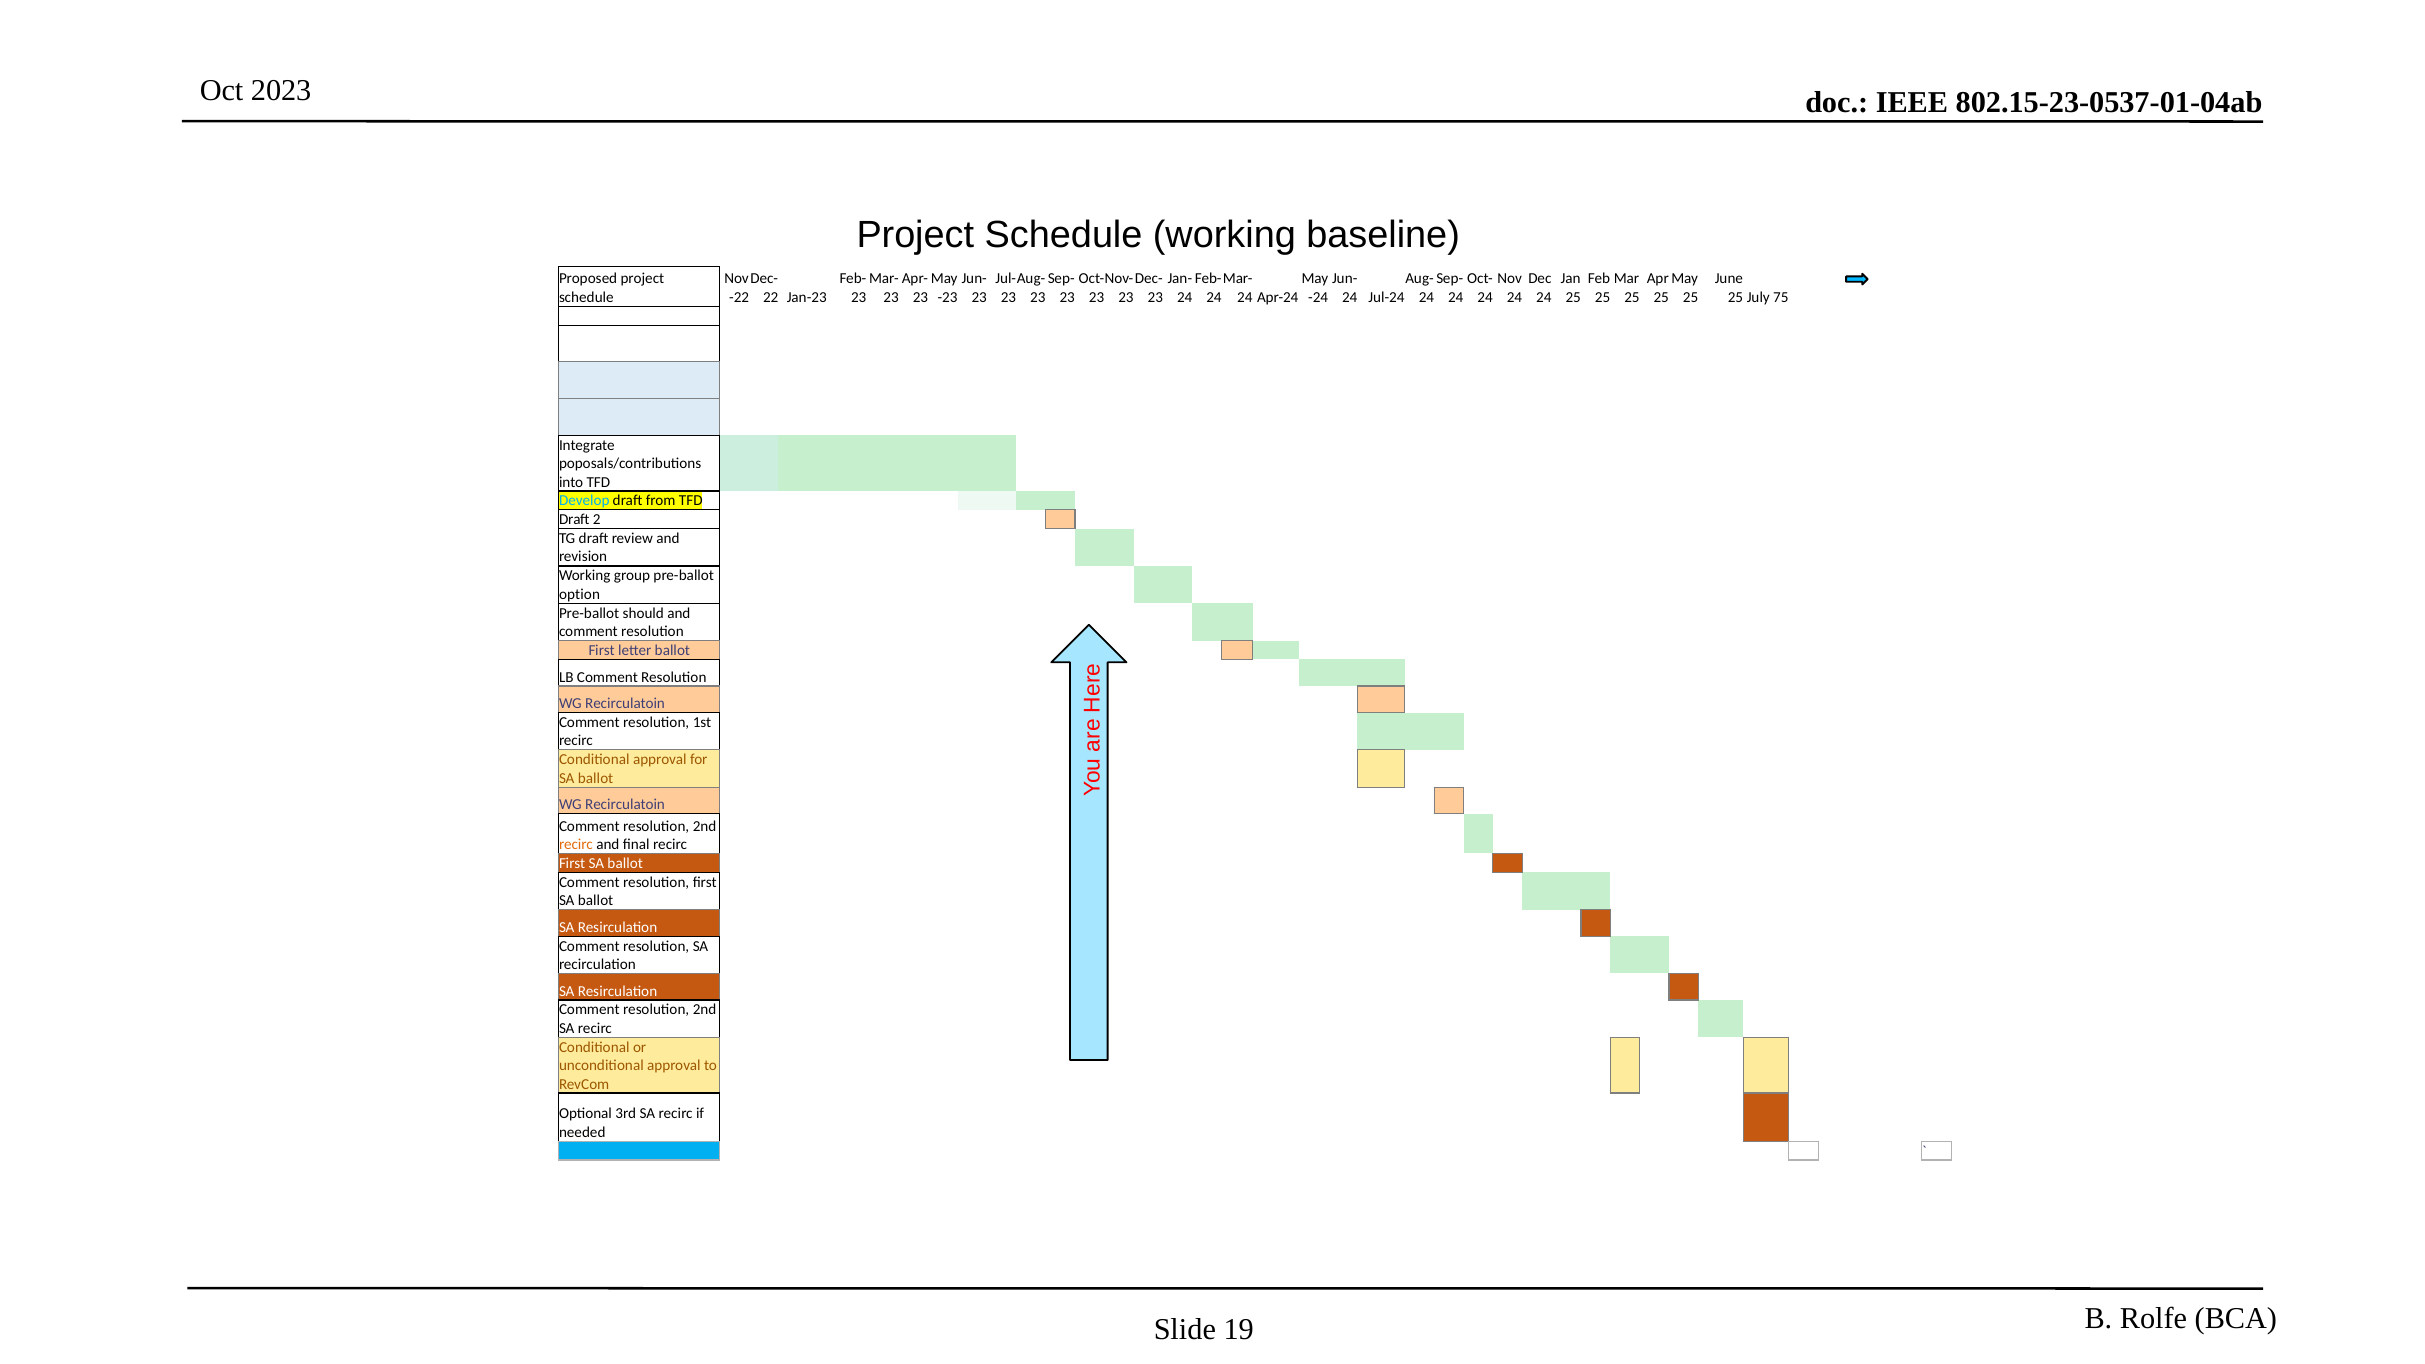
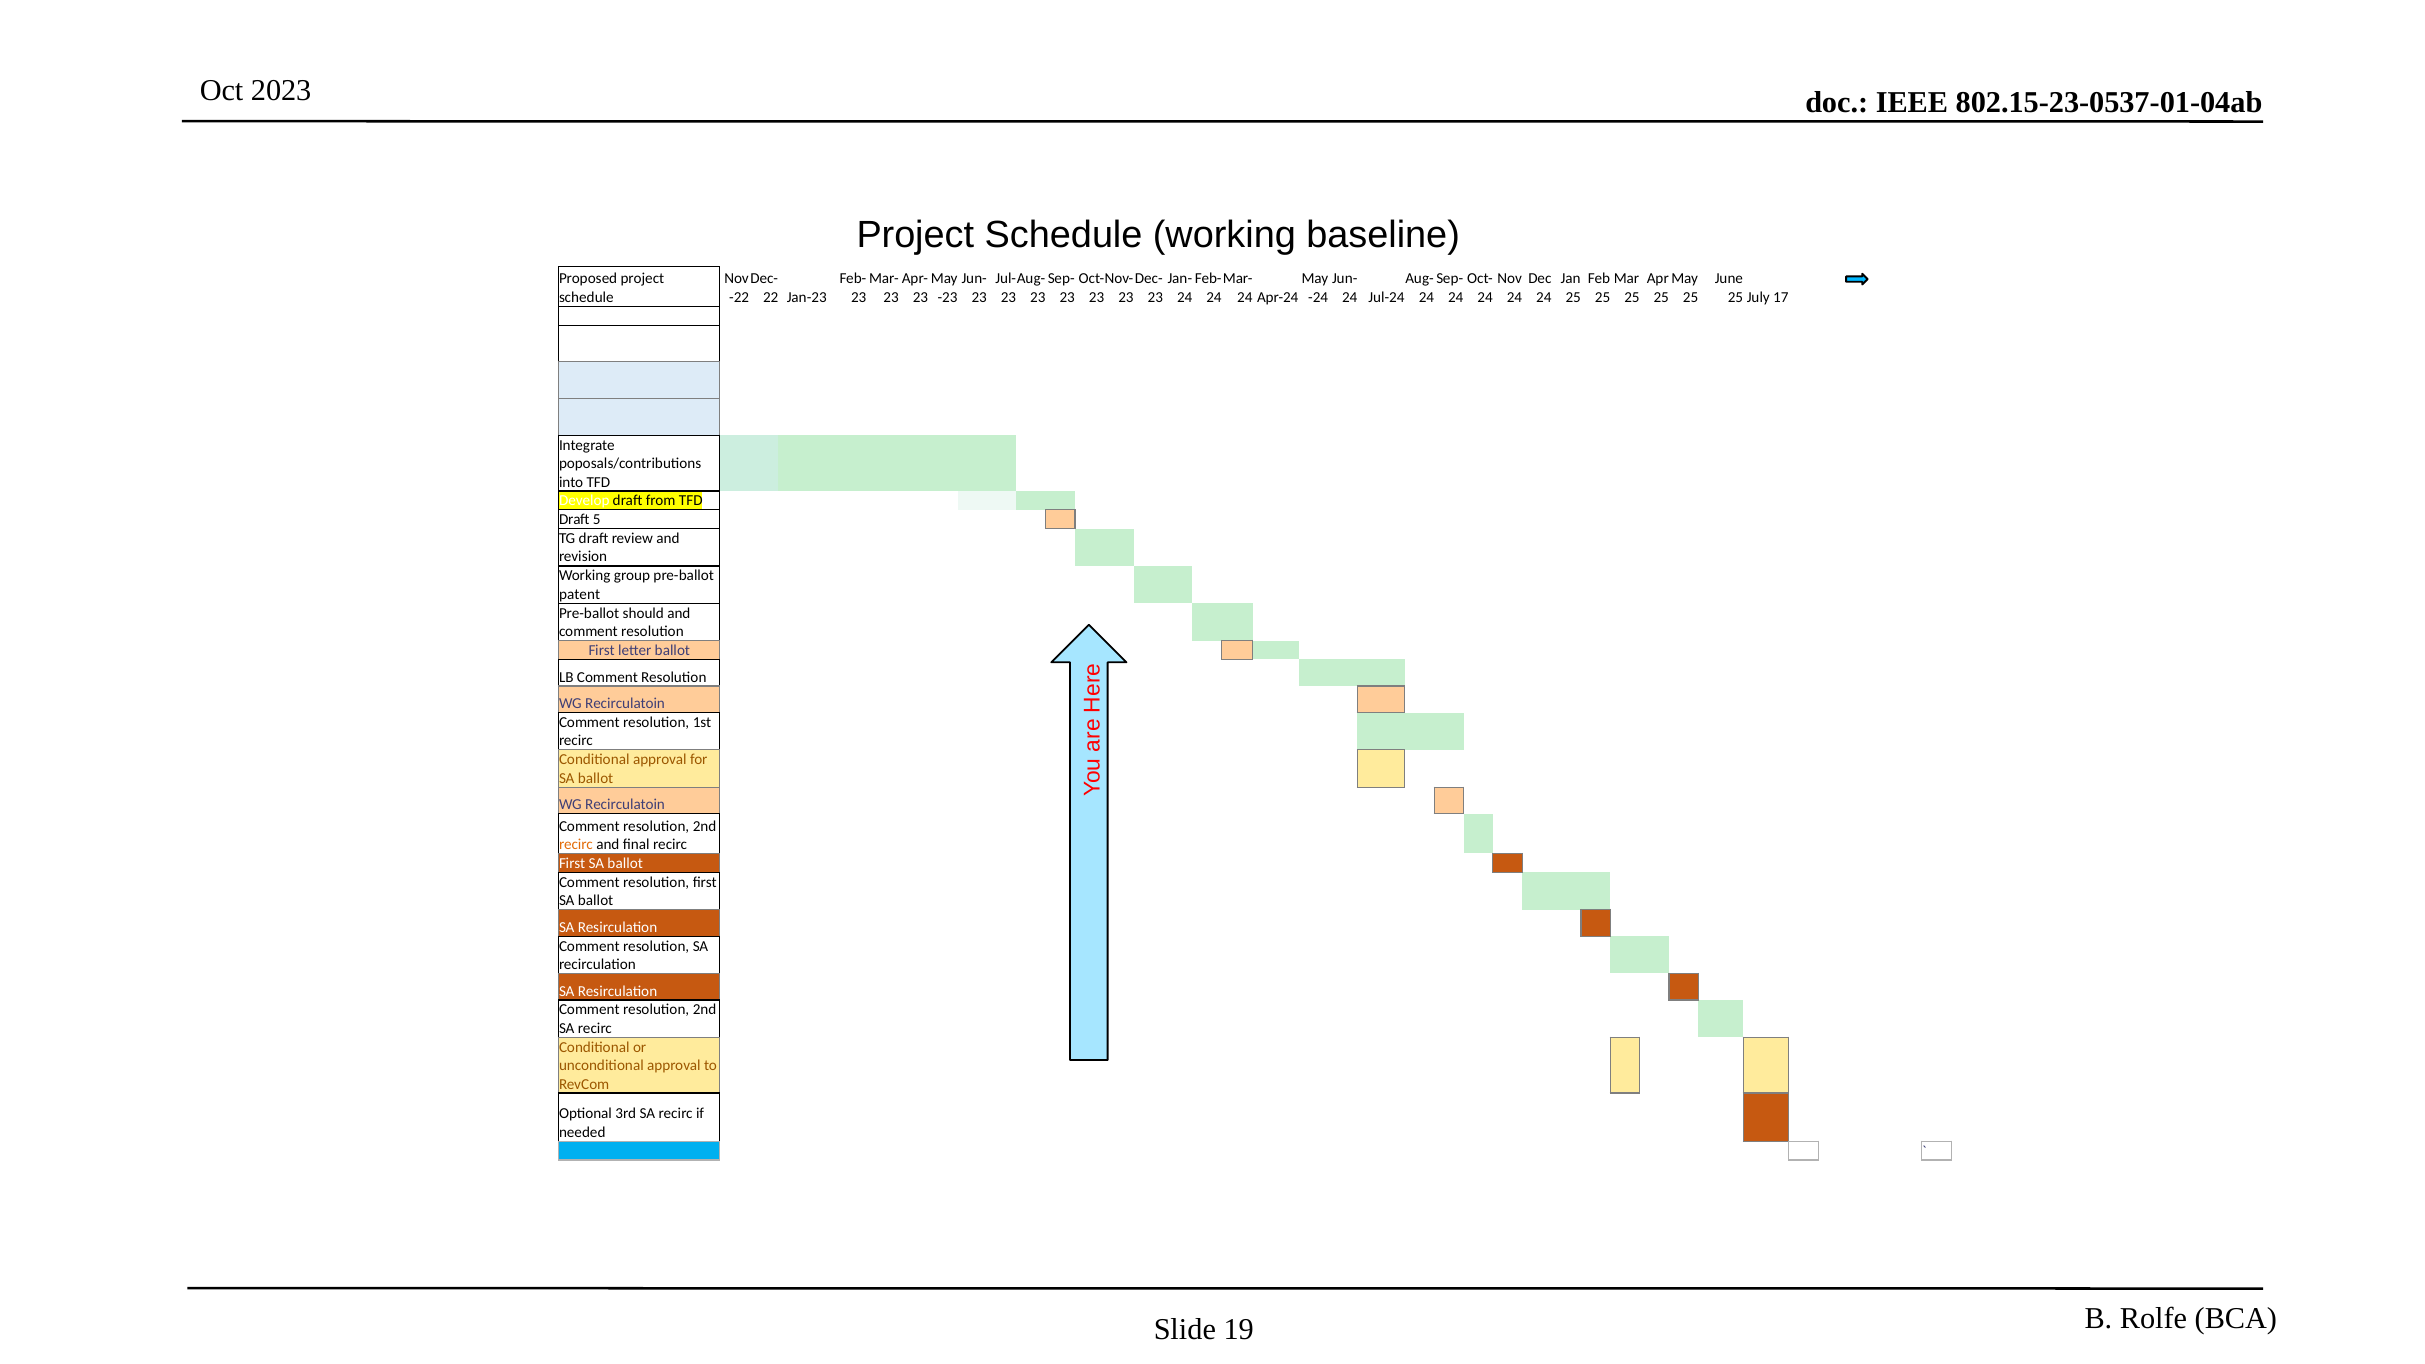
75: 75 -> 17 (1781, 297)
Develop colour: light blue -> white (584, 501)
2: 2 -> 5 (597, 520)
option: option -> patent (580, 594)
